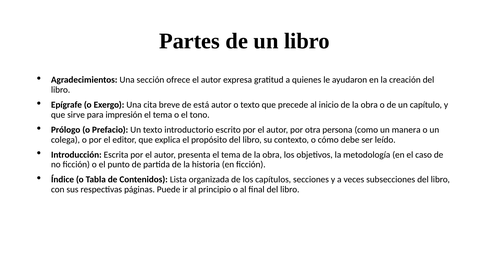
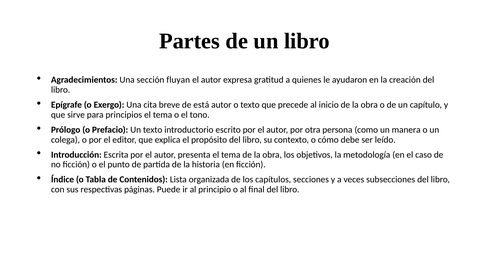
ofrece: ofrece -> fluyan (178, 80)
impresión: impresión -> principios (124, 115)
